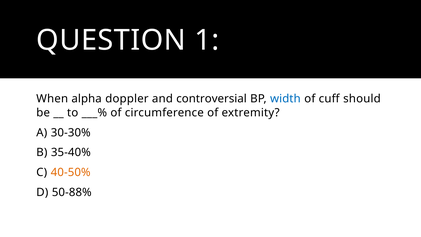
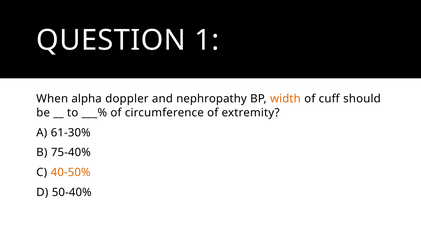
controversial: controversial -> nephropathy (212, 99)
width colour: blue -> orange (285, 99)
30-30%: 30-30% -> 61-30% (71, 132)
35-40%: 35-40% -> 75-40% (71, 152)
50-88%: 50-88% -> 50-40% (72, 192)
